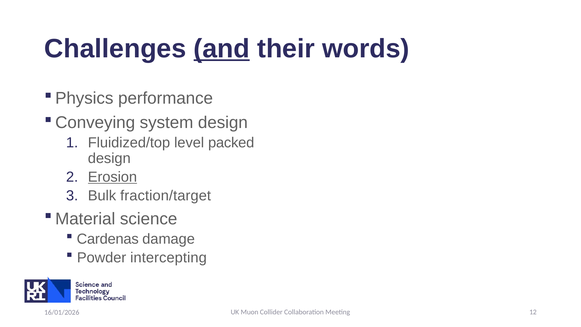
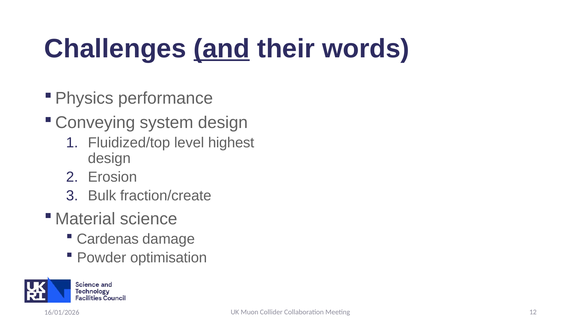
packed: packed -> highest (231, 143)
Erosion underline: present -> none (112, 177)
fraction/target: fraction/target -> fraction/create (166, 196)
intercepting: intercepting -> optimisation (169, 257)
